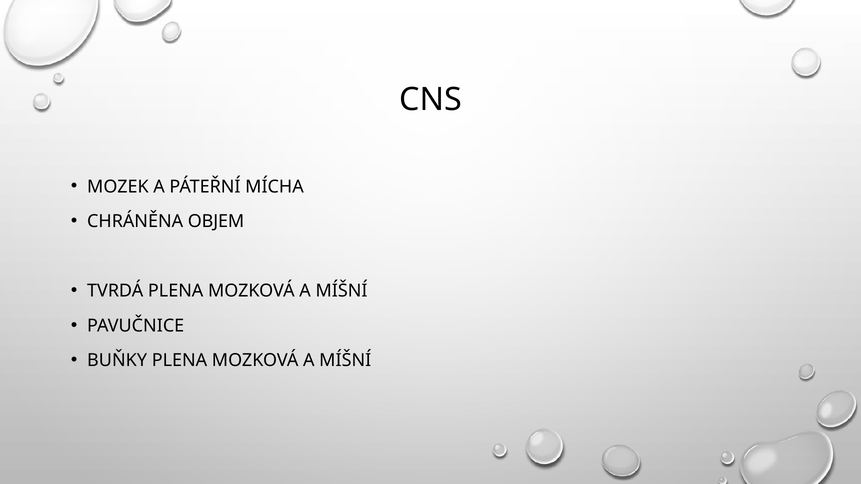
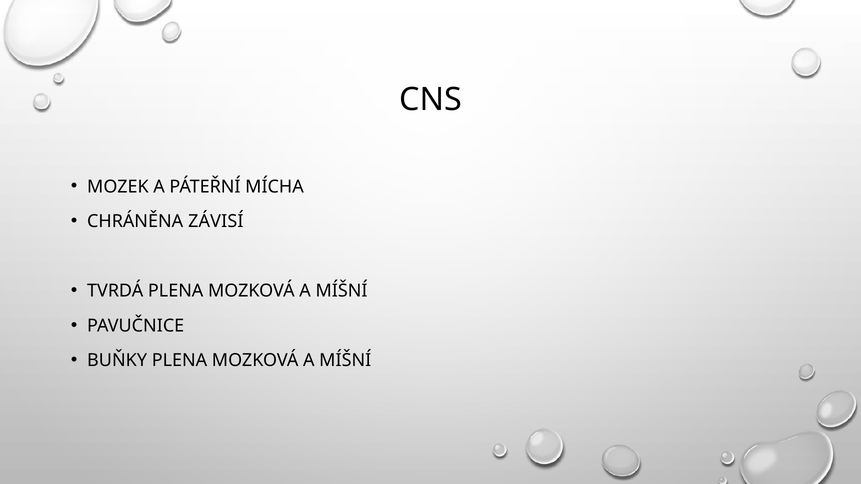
OBJEM: OBJEM -> ZÁVISÍ (216, 222)
